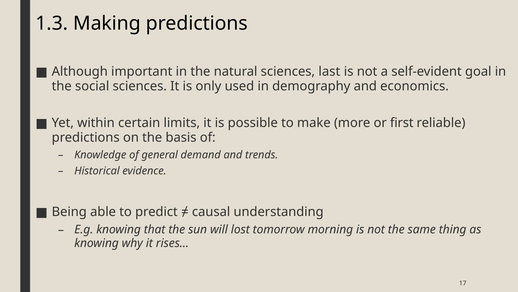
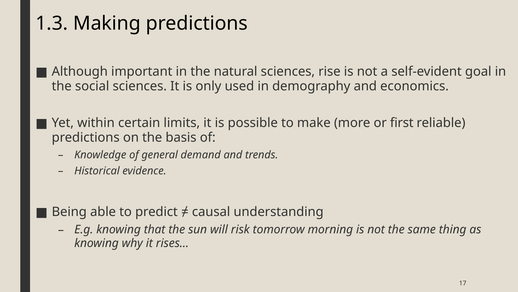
last: last -> rise (329, 72)
lost: lost -> risk (240, 229)
